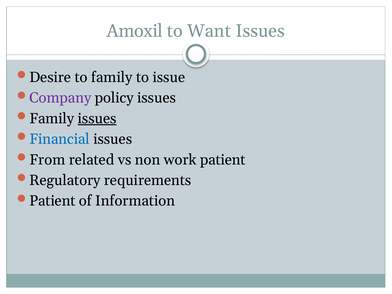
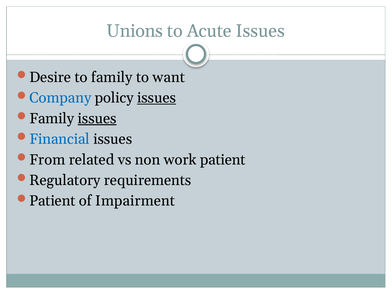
Amoxil: Amoxil -> Unions (135, 31)
Want: Want -> Acute (209, 31)
issue: issue -> want (169, 77)
Company colour: purple -> blue (60, 98)
issues underline: none -> present (157, 98)
Information: Information -> Impairment (135, 201)
